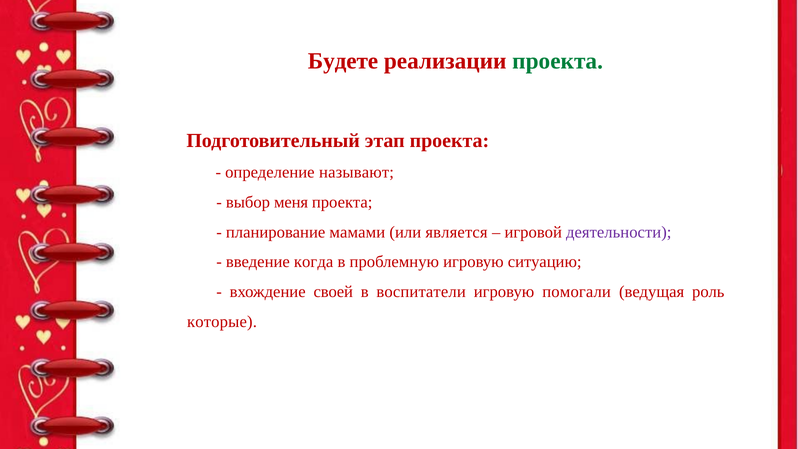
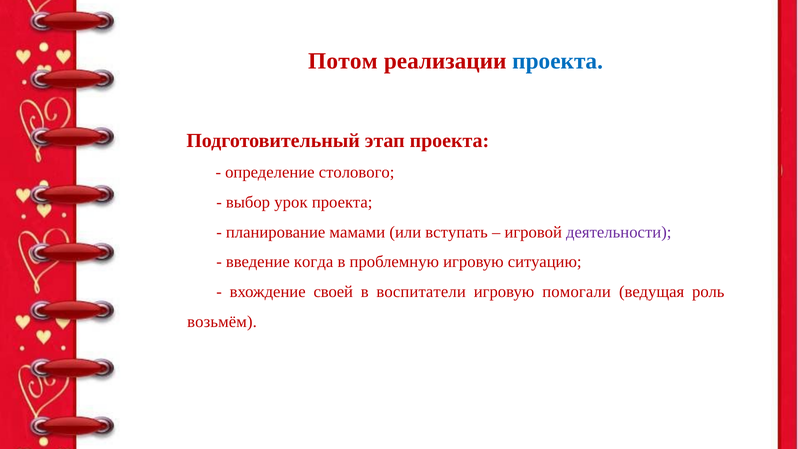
Будете: Будете -> Потом (343, 61)
проекта colour: green -> blue (558, 61)
называют: называют -> столового (357, 172)
меня: меня -> урок (291, 202)
является: является -> вступать (457, 232)
которые: которые -> возьмём (222, 322)
